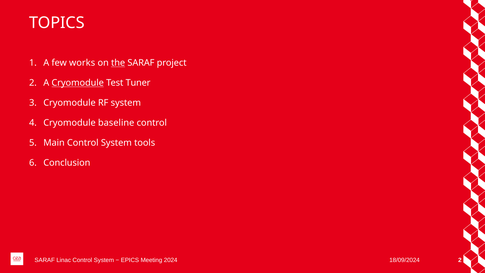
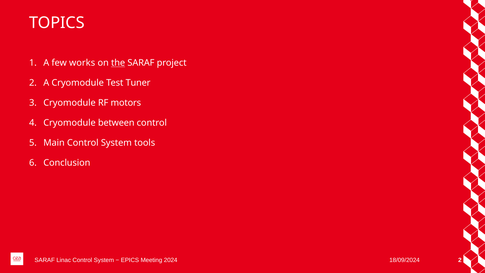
Cryomodule underline: present -> none (78, 83)
RF system: system -> motors (126, 103)
baseline: baseline -> between (116, 123)
